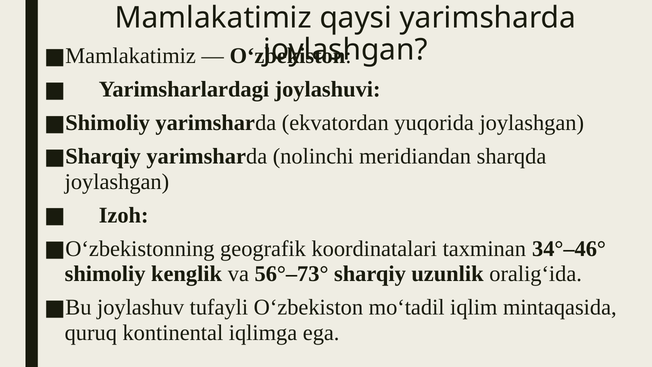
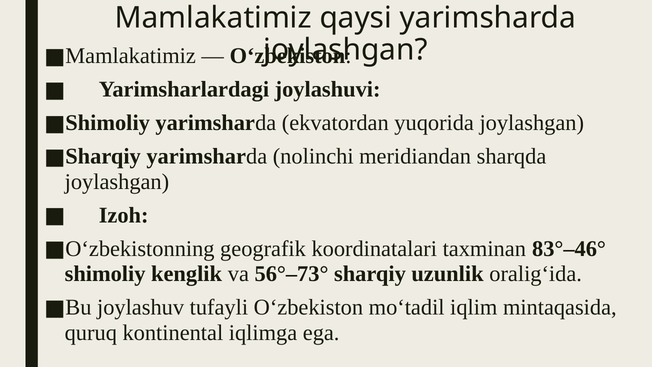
34°–46°: 34°–46° -> 83°–46° (569, 249)
